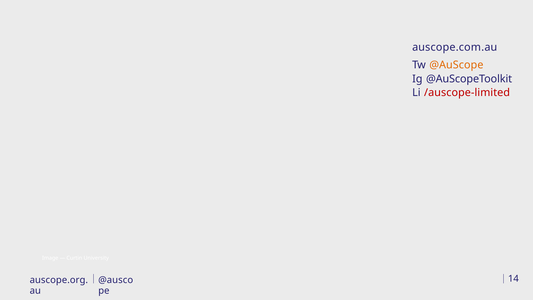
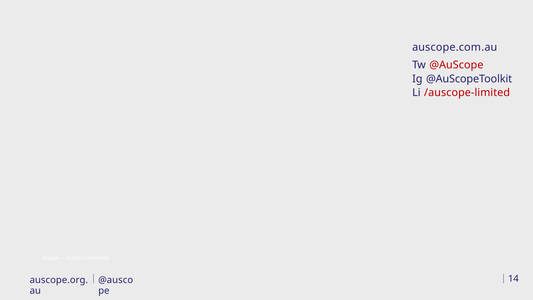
@AuScope colour: orange -> red (456, 65)
